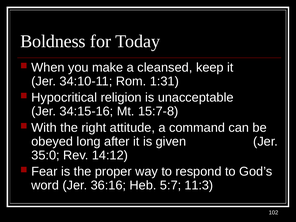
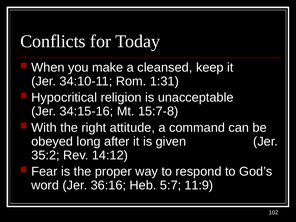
Boldness: Boldness -> Conflicts (53, 41)
35:0: 35:0 -> 35:2 (45, 155)
11:3: 11:3 -> 11:9 (199, 185)
